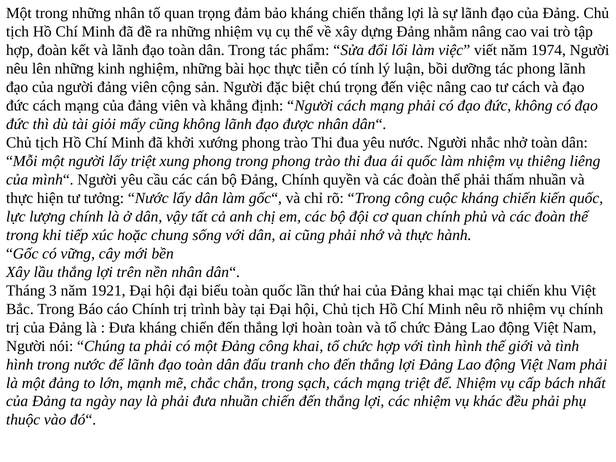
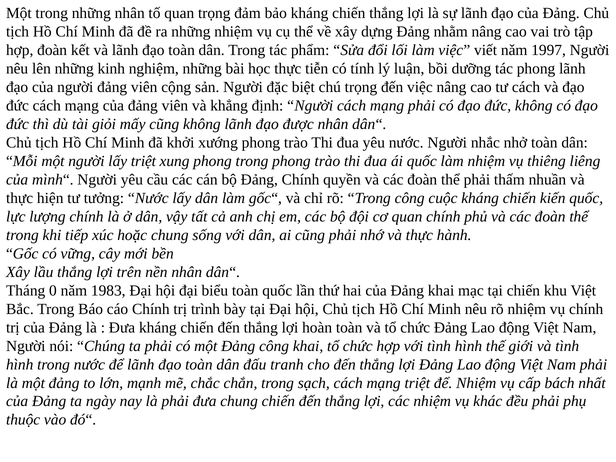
1974: 1974 -> 1997 (549, 50)
3: 3 -> 0 (53, 291)
1921: 1921 -> 1983 (108, 291)
đưa nhuần: nhuần -> chung (239, 401)
